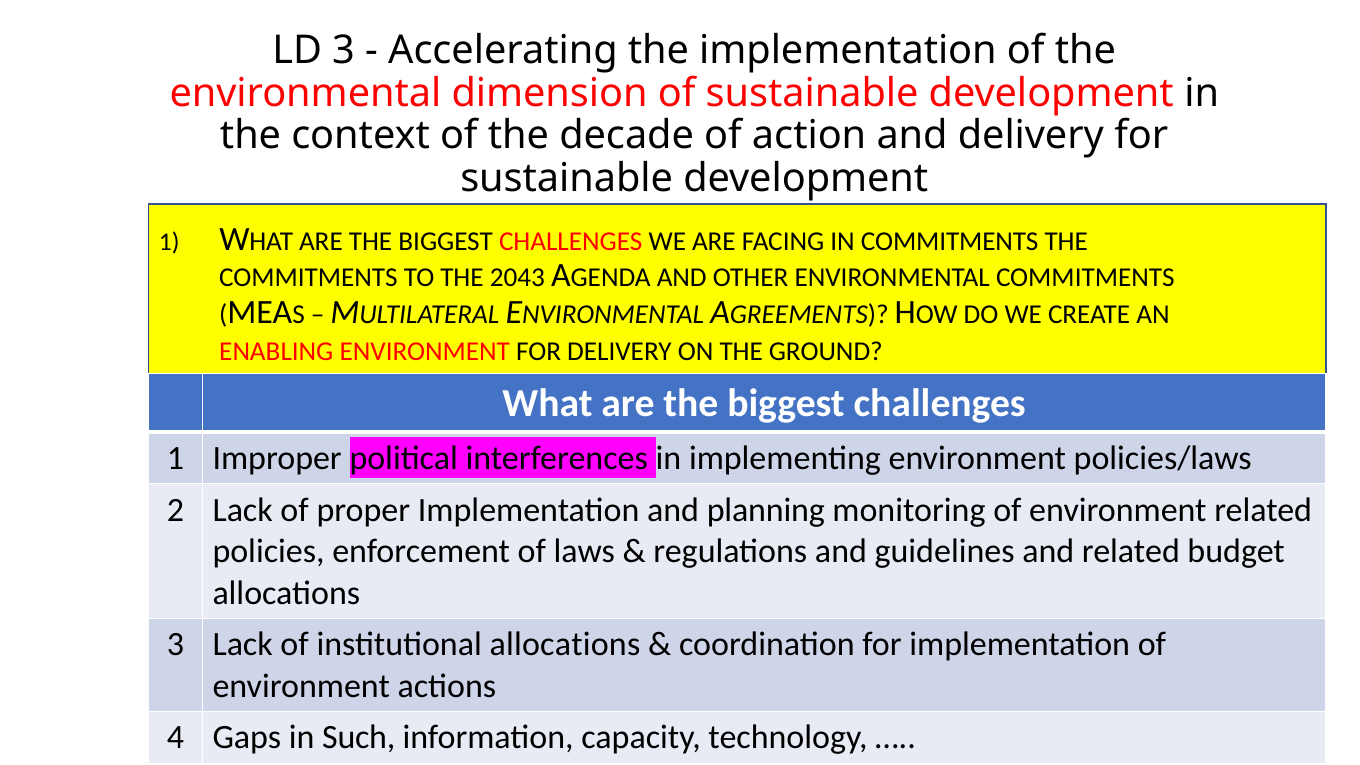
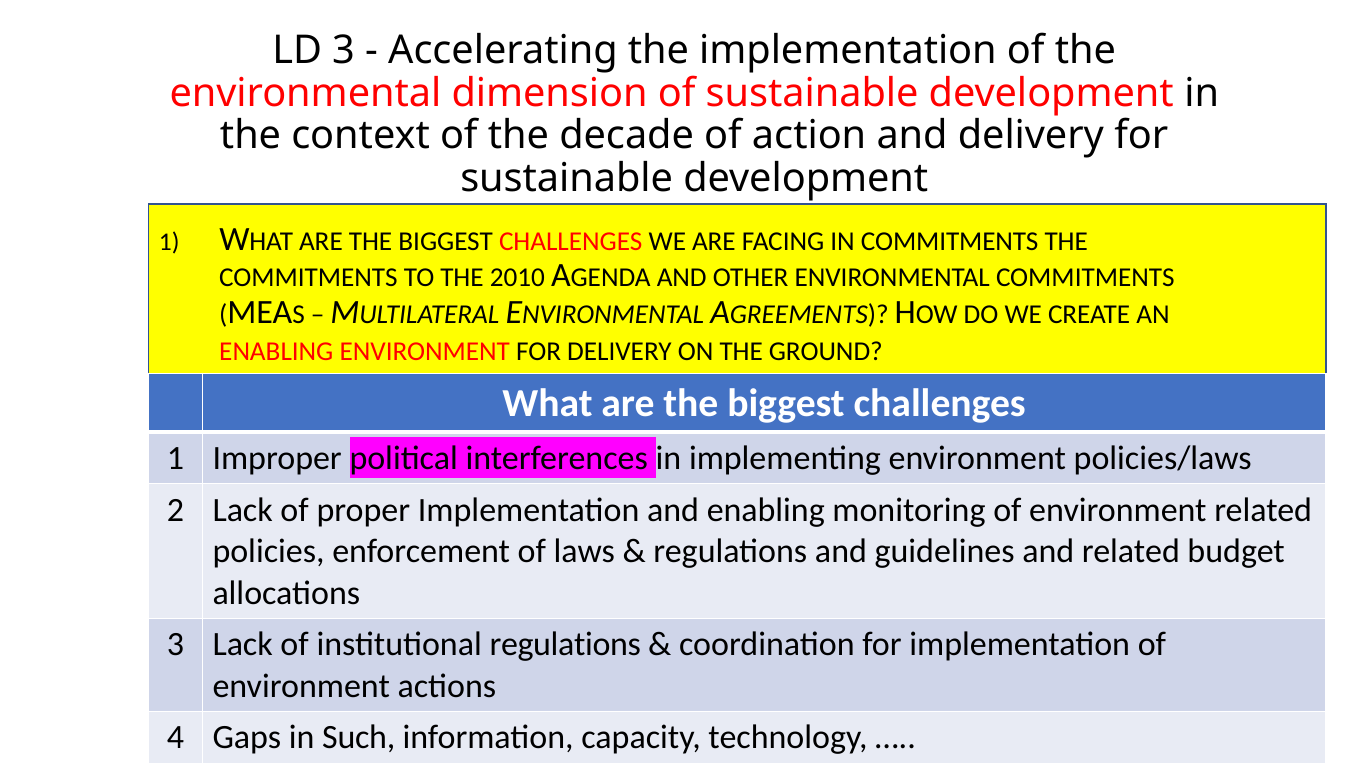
2043: 2043 -> 2010 (517, 278)
and planning: planning -> enabling (766, 510)
institutional allocations: allocations -> regulations (565, 645)
